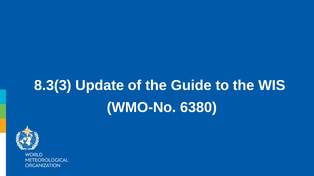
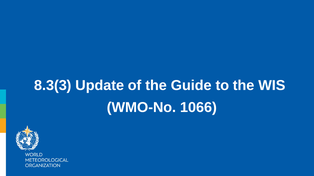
6380: 6380 -> 1066 (198, 108)
